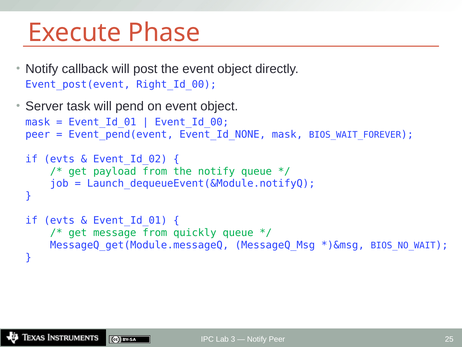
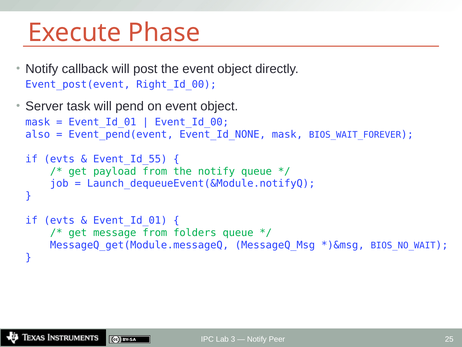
peer: peer -> also (38, 134)
Event_Id_02: Event_Id_02 -> Event_Id_55 (130, 159)
quickly: quickly -> folders (195, 233)
